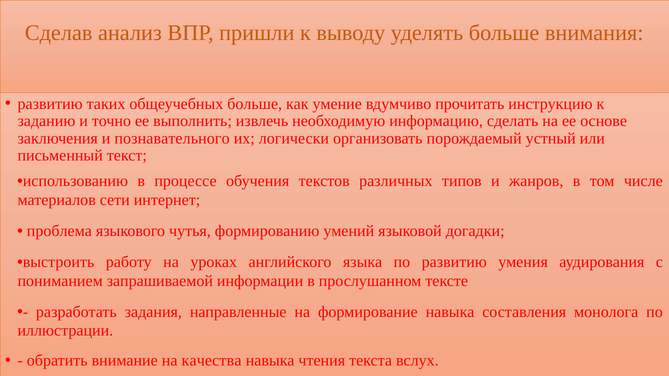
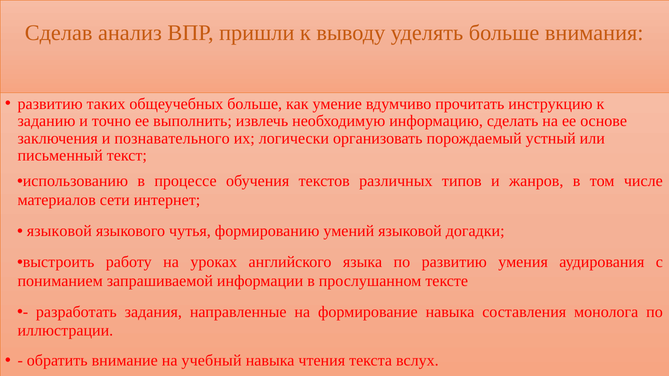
проблема: проблема -> языковой (59, 231)
качества: качества -> учебный (212, 361)
